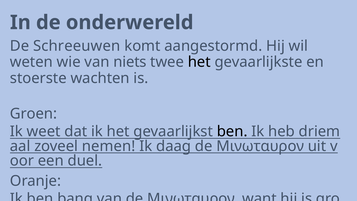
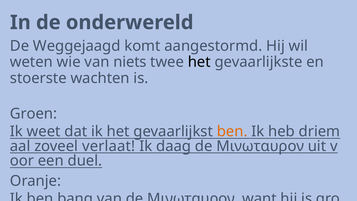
Schreeuwen: Schreeuwen -> Weggejaagd (77, 46)
ben colour: black -> orange (232, 131)
nemen: nemen -> verlaat (109, 146)
